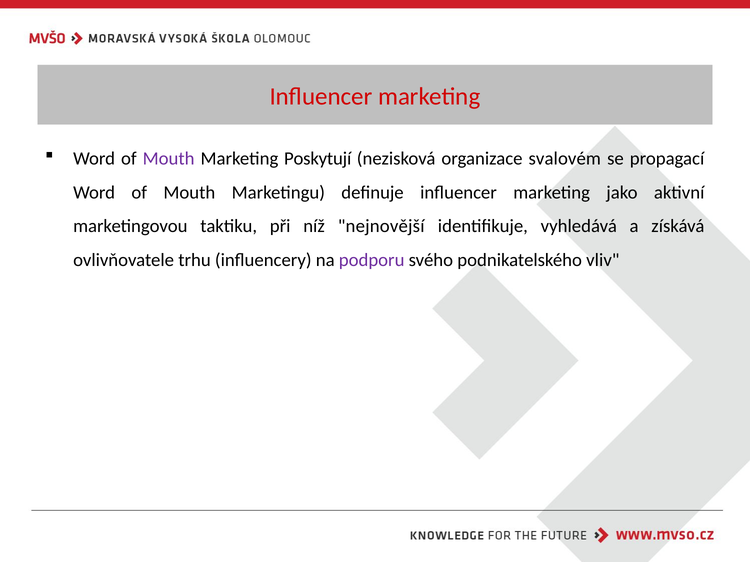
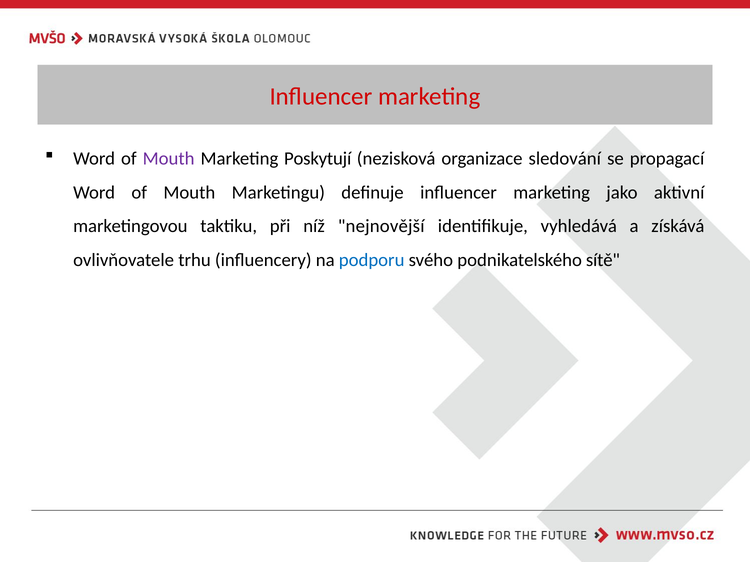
svalovém: svalovém -> sledování (565, 159)
podporu colour: purple -> blue (372, 260)
vliv: vliv -> sítě (603, 260)
